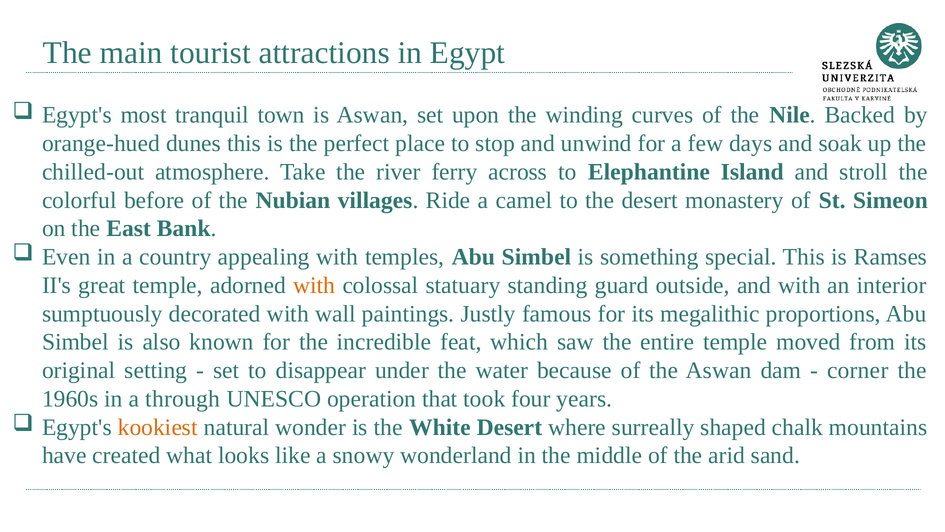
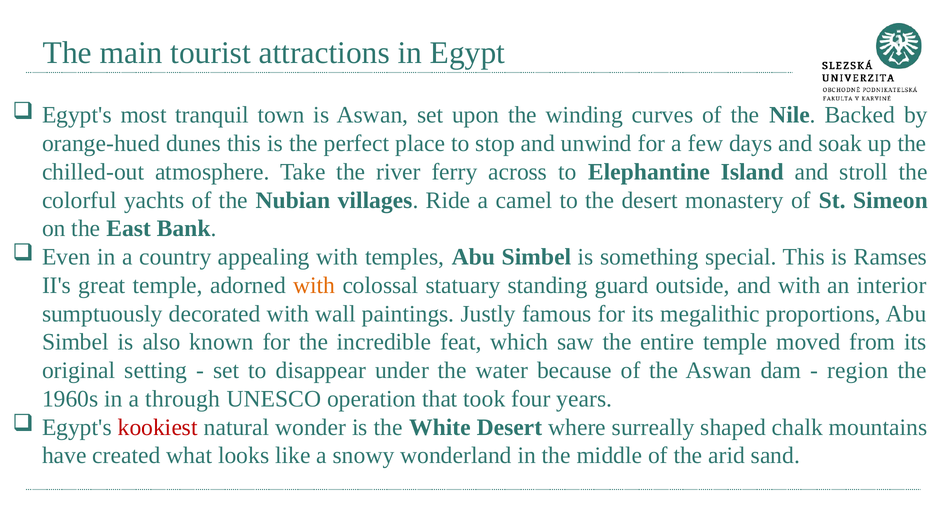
before: before -> yachts (154, 200)
corner: corner -> region (858, 370)
kookiest colour: orange -> red (158, 427)
